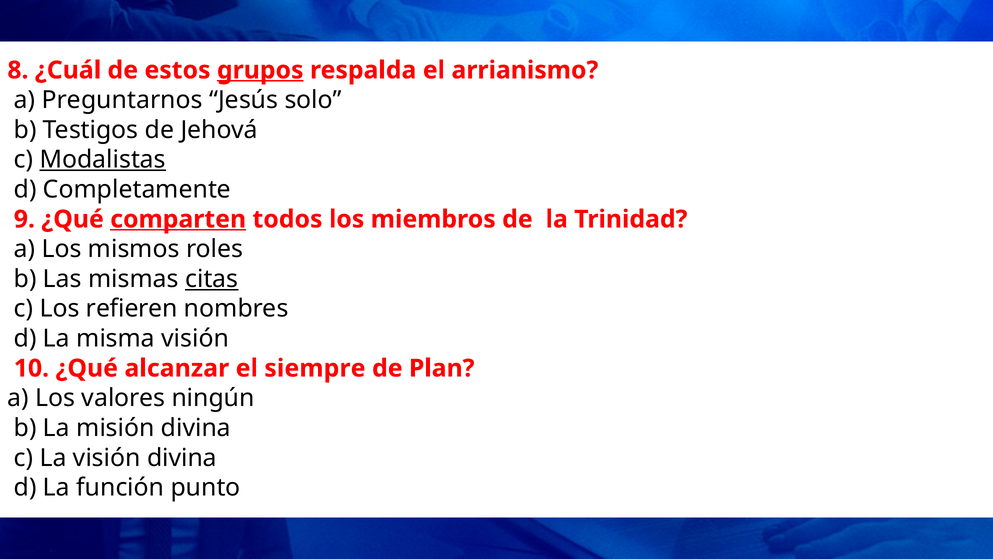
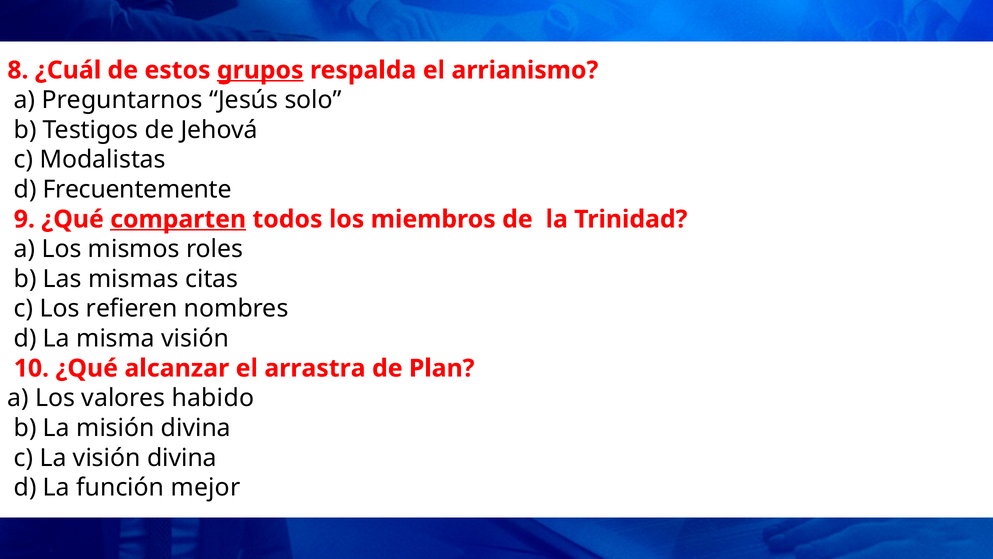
Modalistas underline: present -> none (103, 160)
Completamente: Completamente -> Frecuentemente (137, 189)
citas underline: present -> none (212, 279)
siempre: siempre -> arrastra (315, 368)
ningún: ningún -> habido (213, 398)
punto: punto -> mejor (205, 487)
